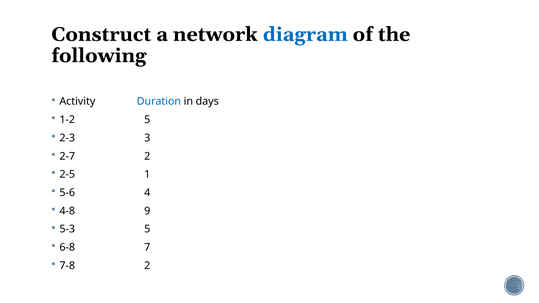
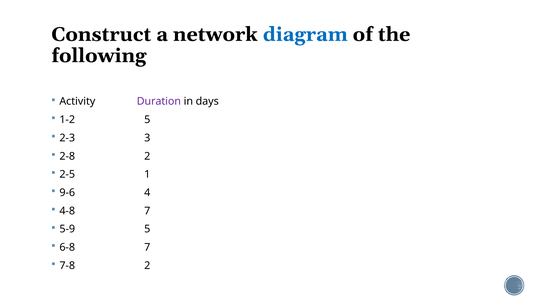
Duration colour: blue -> purple (159, 102)
2-7: 2-7 -> 2-8 (67, 156)
5-6: 5-6 -> 9-6 (67, 193)
4-8 9: 9 -> 7 (147, 211)
5-3: 5-3 -> 5-9 (67, 229)
